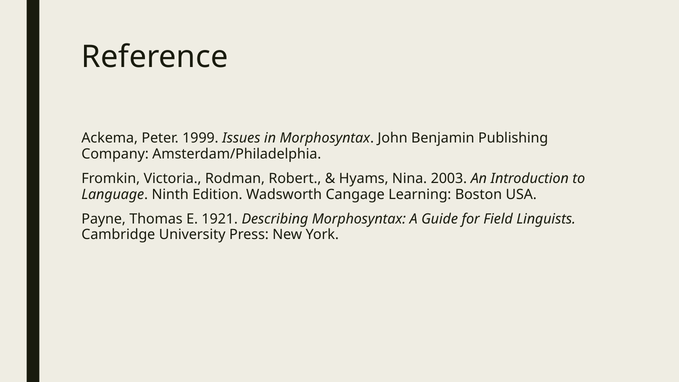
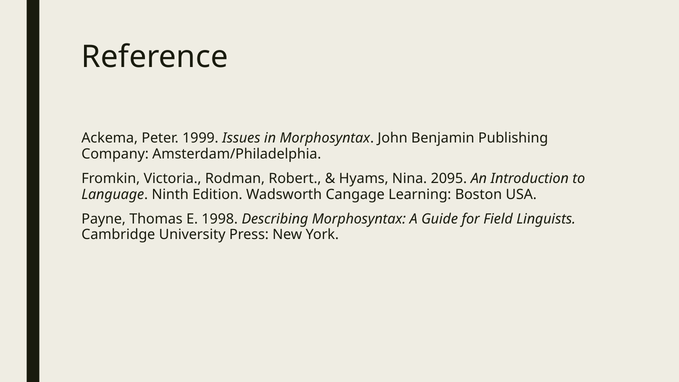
2003: 2003 -> 2095 (449, 178)
1921: 1921 -> 1998 (220, 219)
